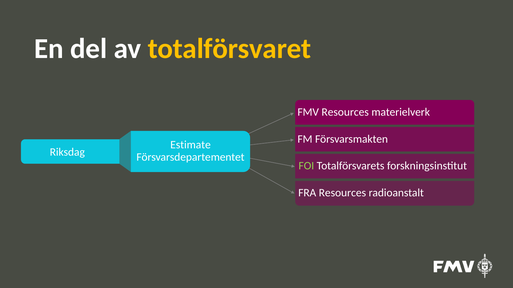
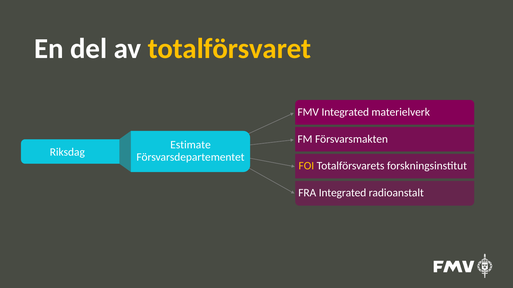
FMV Resources: Resources -> Integrated (345, 112)
FOI colour: light green -> yellow (306, 166)
FRA Resources: Resources -> Integrated (343, 193)
